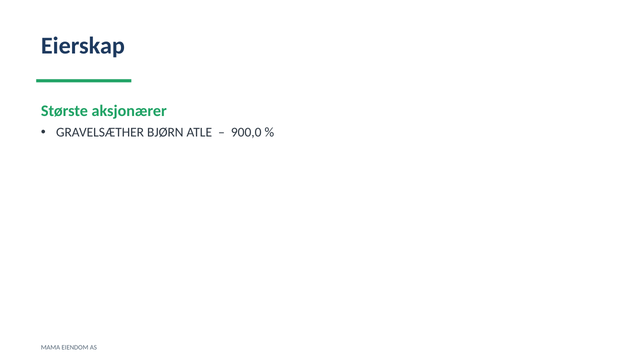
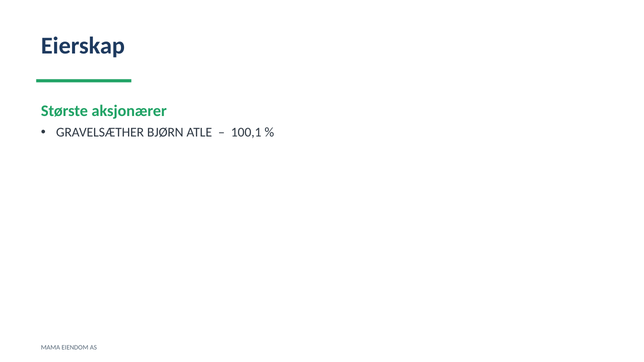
900,0: 900,0 -> 100,1 (246, 132)
